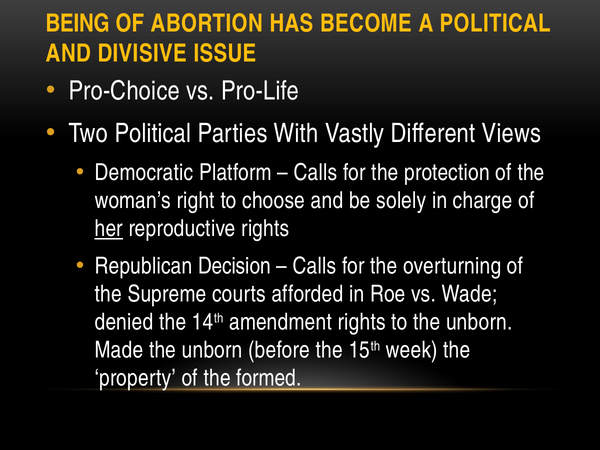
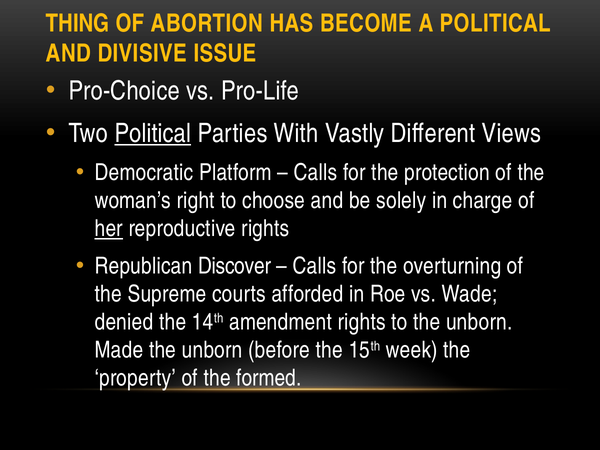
BEING: BEING -> THING (78, 24)
Political underline: none -> present (153, 133)
Decision: Decision -> Discover (235, 266)
